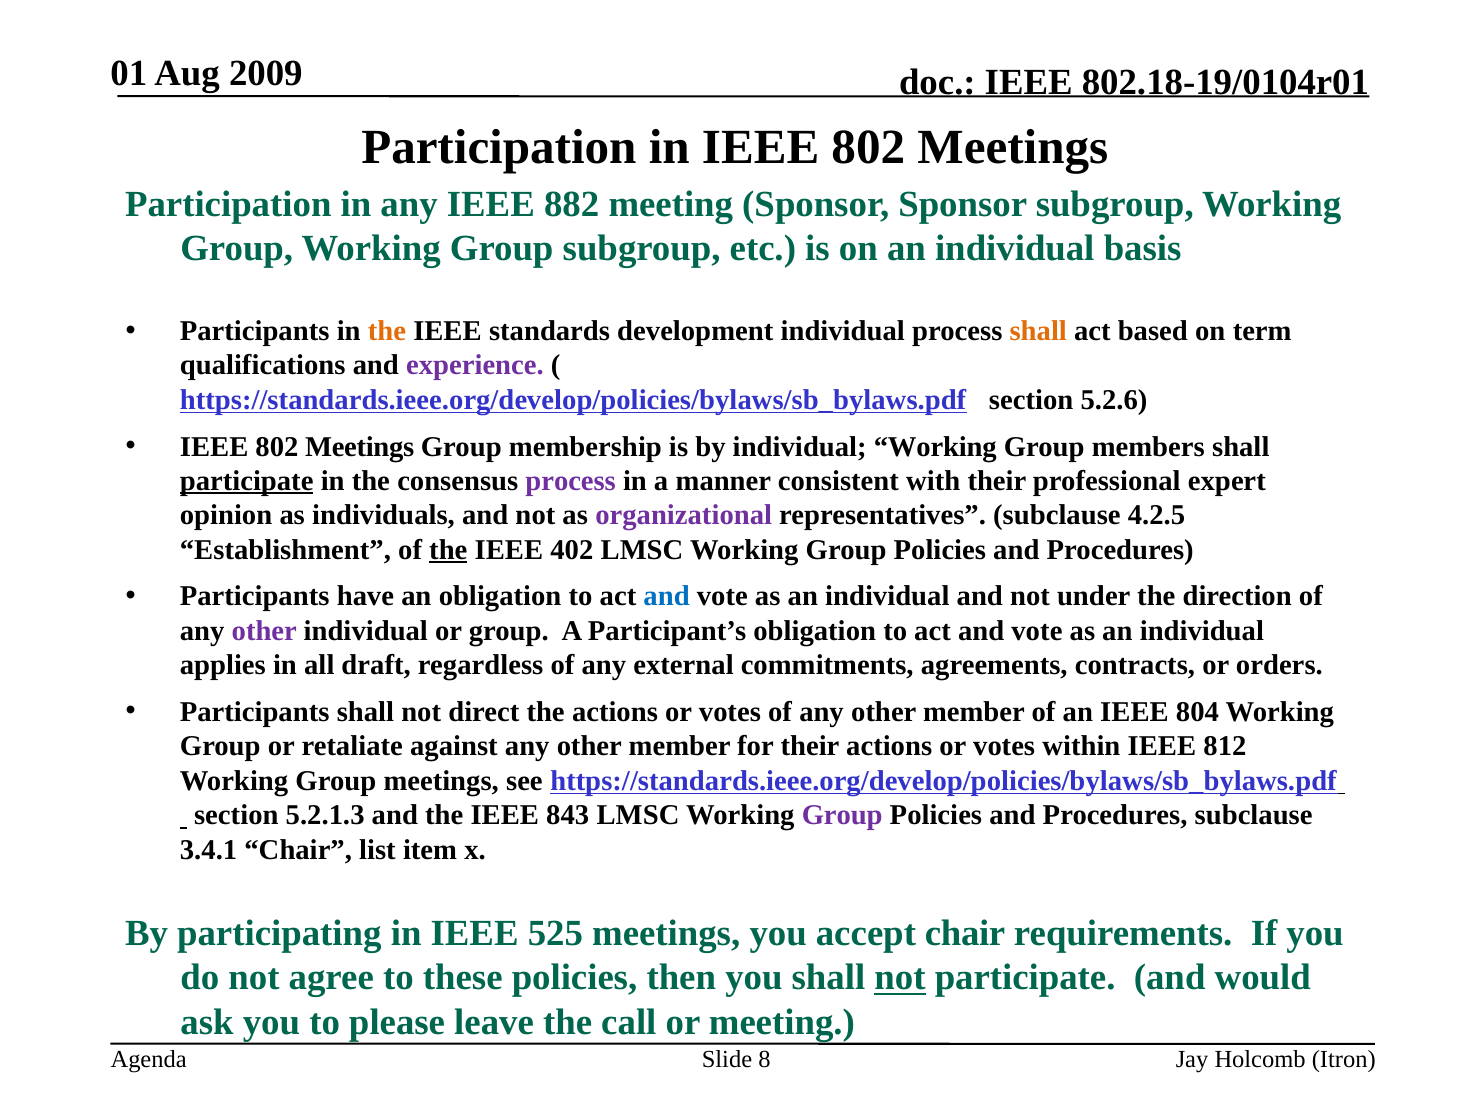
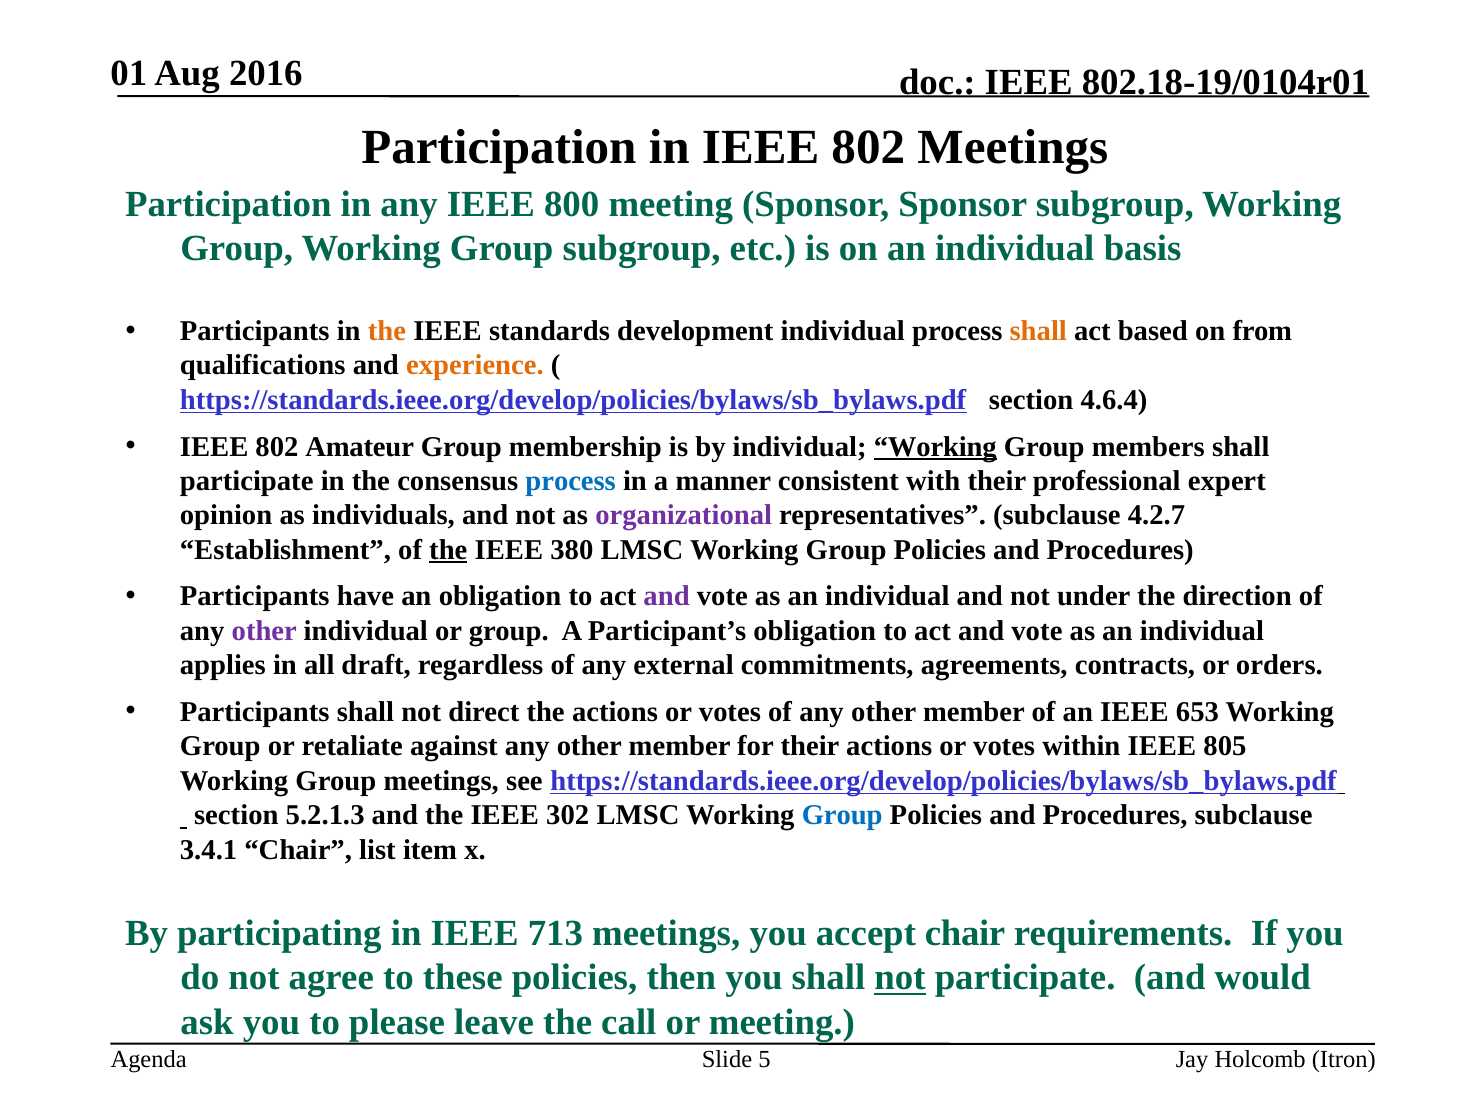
2009: 2009 -> 2016 (266, 74)
882: 882 -> 800 (572, 204)
term: term -> from (1262, 331)
experience colour: purple -> orange (475, 365)
5.2.6: 5.2.6 -> 4.6.4 (1114, 400)
Meetings: Meetings -> Amateur (360, 446)
Working underline: none -> present (935, 446)
participate underline: present -> none (247, 481)
process colour: purple -> blue (571, 481)
4.2.5: 4.2.5 -> 4.2.7 (1157, 515)
402: 402 -> 380 (572, 550)
and colour: blue -> purple (667, 596)
804: 804 -> 653 (1197, 712)
812: 812 -> 805 (1225, 746)
843: 843 -> 302 (568, 815)
Group colour: purple -> blue (842, 815)
525: 525 -> 713 (555, 933)
8: 8 -> 5 (764, 1060)
